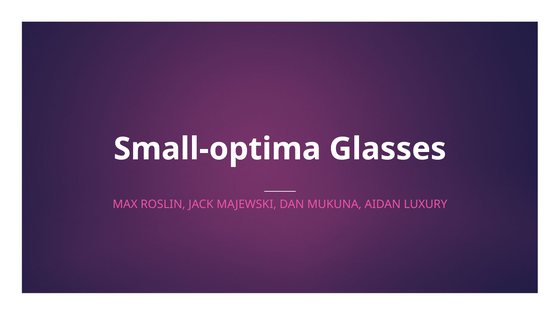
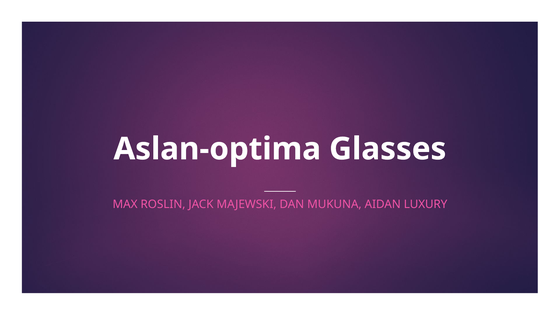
Small-optima: Small-optima -> Aslan-optima (217, 149)
